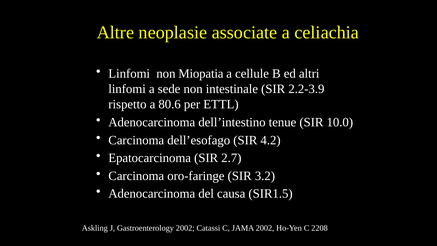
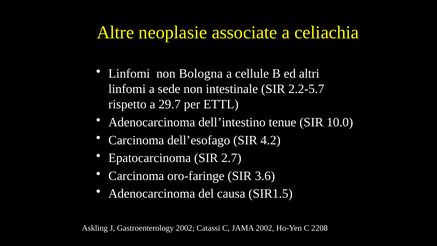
Miopatia: Miopatia -> Bologna (201, 74)
2.2-3.9: 2.2-3.9 -> 2.2-5.7 (306, 89)
80.6: 80.6 -> 29.7 (170, 104)
3.2: 3.2 -> 3.6 (265, 176)
